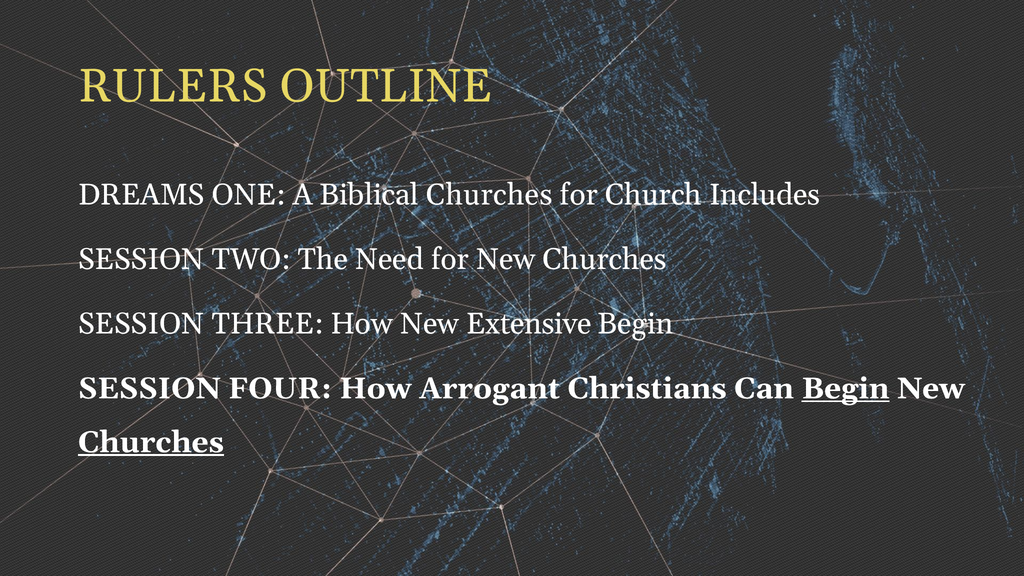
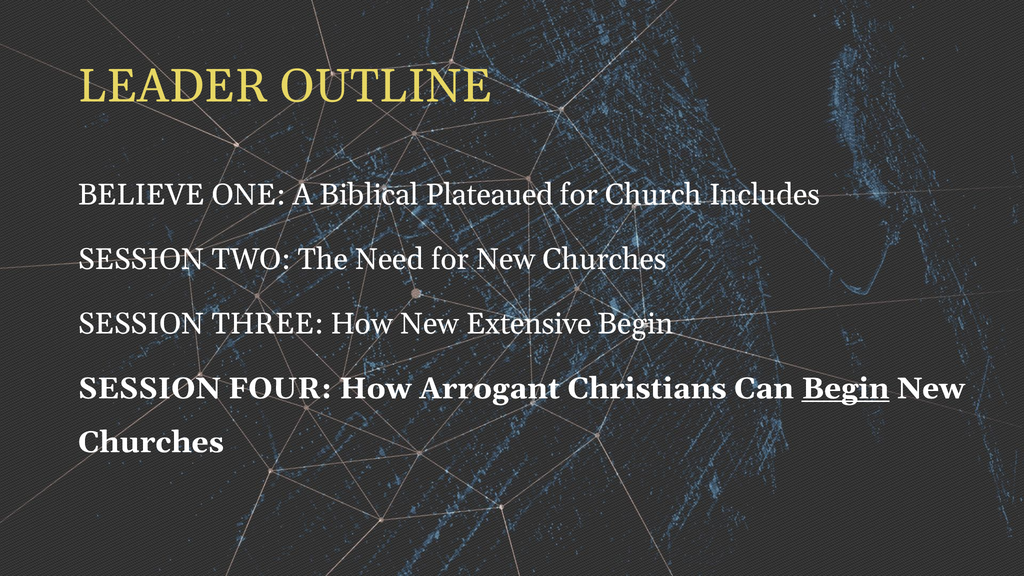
RULERS: RULERS -> LEADER (173, 86)
DREAMS: DREAMS -> BELIEVE (141, 195)
Biblical Churches: Churches -> Plateaued (490, 195)
Churches underline: present -> none (151, 442)
